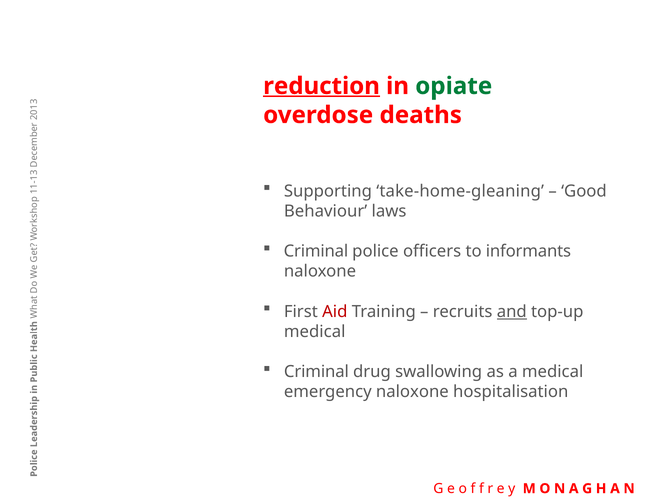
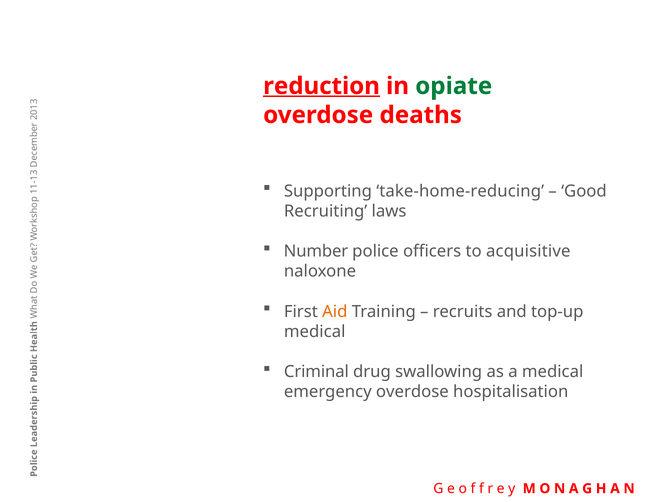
take-home-gleaning: take-home-gleaning -> take-home-reducing (460, 191)
Behaviour: Behaviour -> Recruiting (326, 211)
Criminal: Criminal -> Number (316, 251)
informants: informants -> acquisitive (528, 251)
Aid colour: red -> orange (335, 311)
and underline: present -> none (512, 311)
emergency naloxone: naloxone -> overdose (412, 392)
